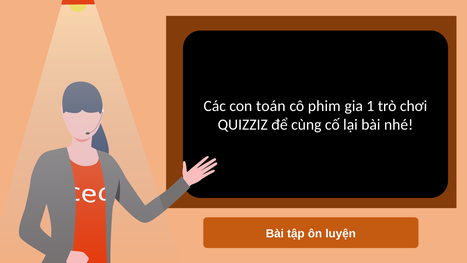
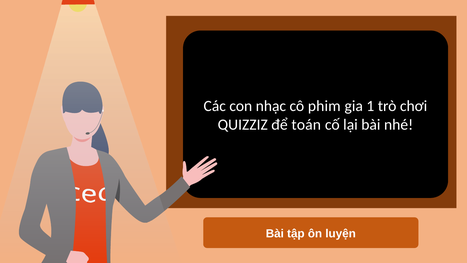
toán: toán -> nhạc (271, 106)
cùng: cùng -> toán (306, 125)
